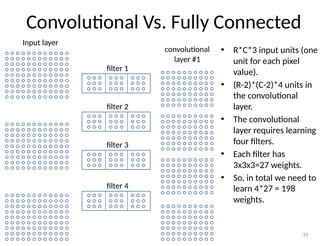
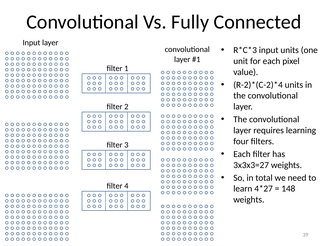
198: 198 -> 148 (288, 189)
